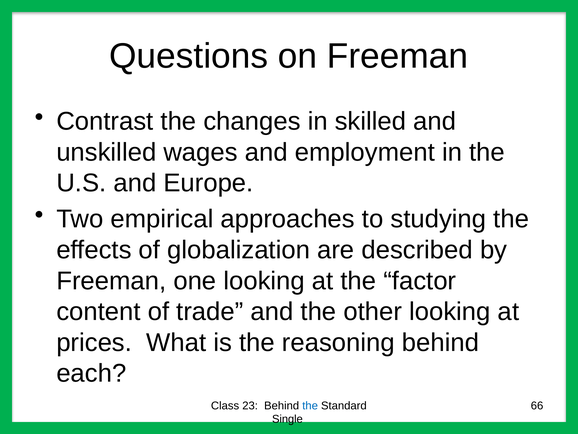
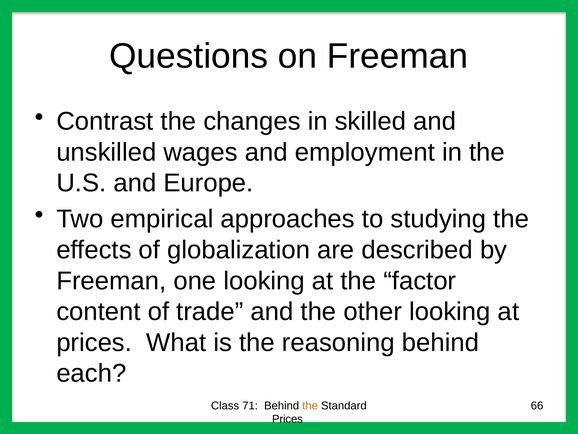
23: 23 -> 71 (250, 405)
the colour: blue -> orange (310, 405)
Single: Single -> Prices (287, 419)
